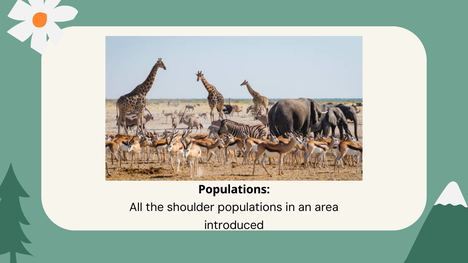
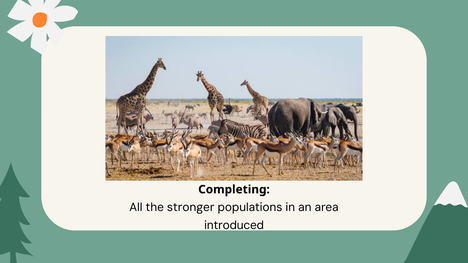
Populations: Populations -> Completing (234, 190)
shoulder: shoulder -> stronger (191, 208)
